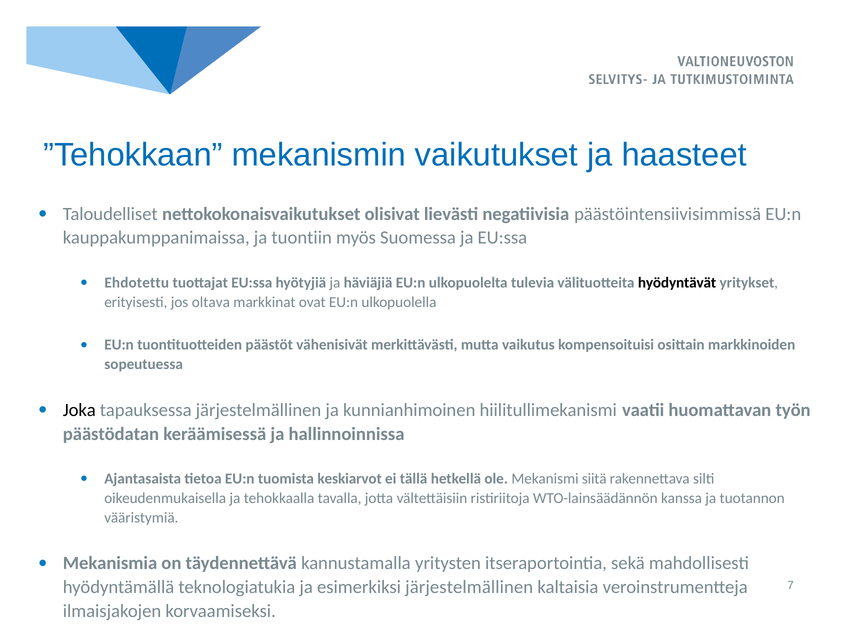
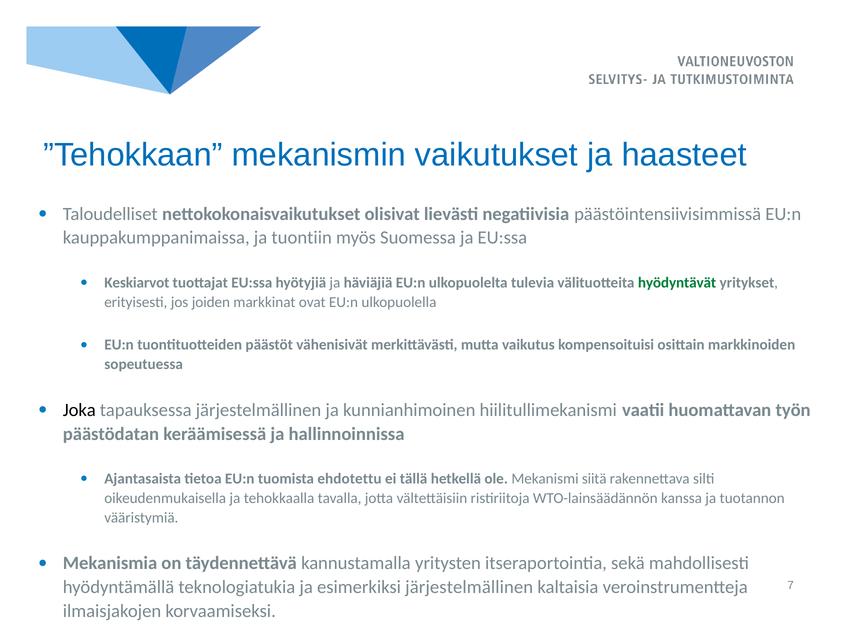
Ehdotettu: Ehdotettu -> Keskiarvot (137, 282)
hyödyntävät colour: black -> green (677, 282)
oltava: oltava -> joiden (211, 302)
keskiarvot: keskiarvot -> ehdotettu (349, 479)
